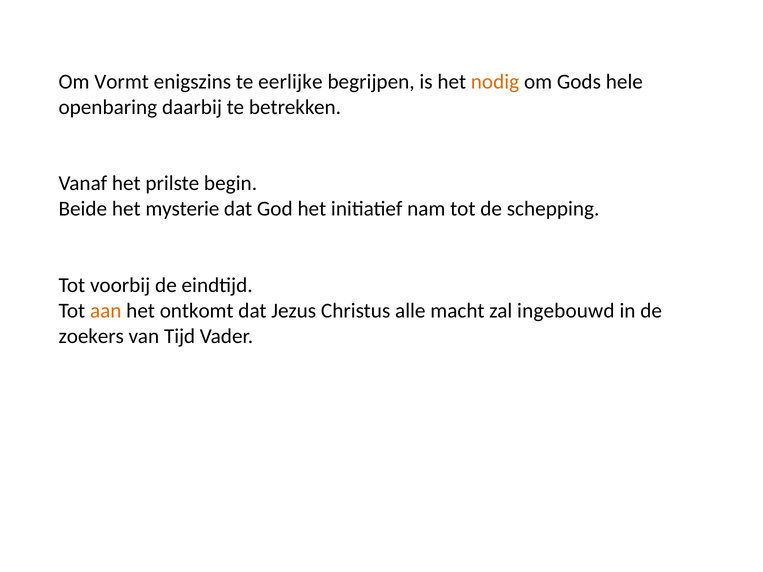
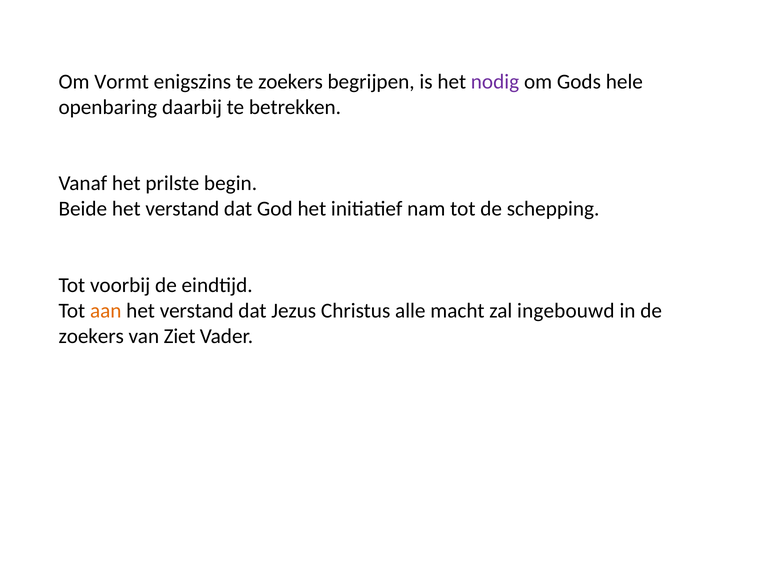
te eerlijke: eerlijke -> zoekers (291, 82)
nodig colour: orange -> purple (495, 82)
mysterie: mysterie -> verstand (182, 209)
ontkomt: ontkomt -> verstand (197, 311)
Tijd: Tijd -> Ziet (180, 336)
